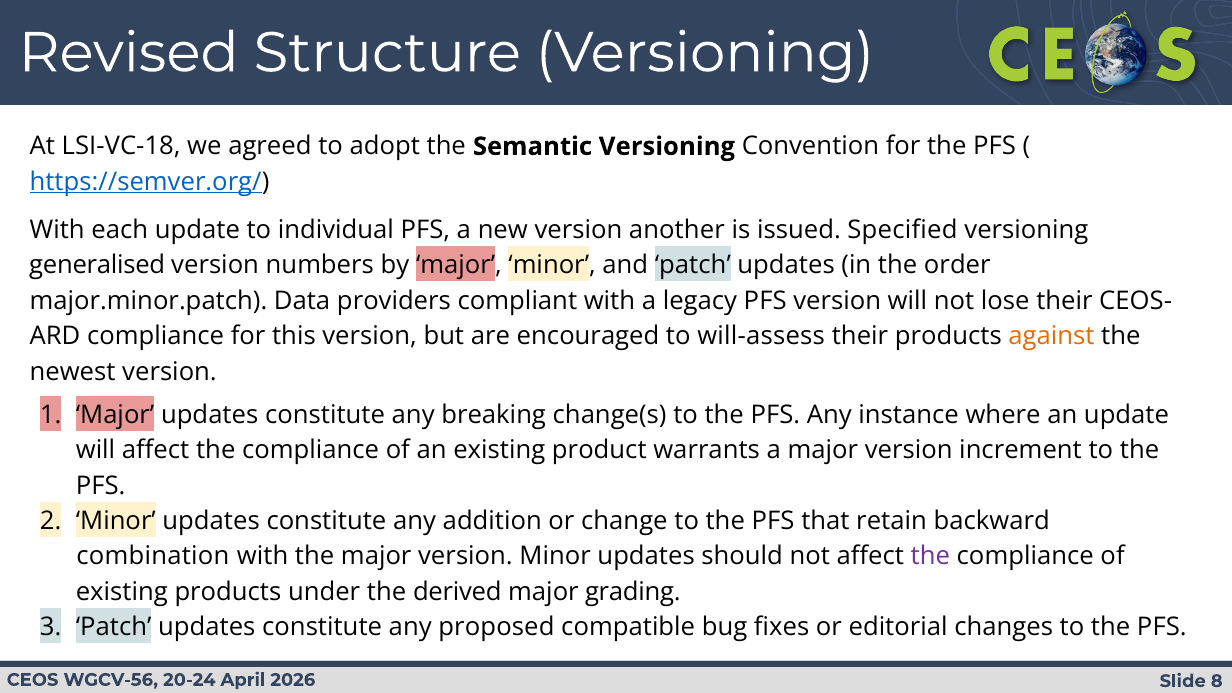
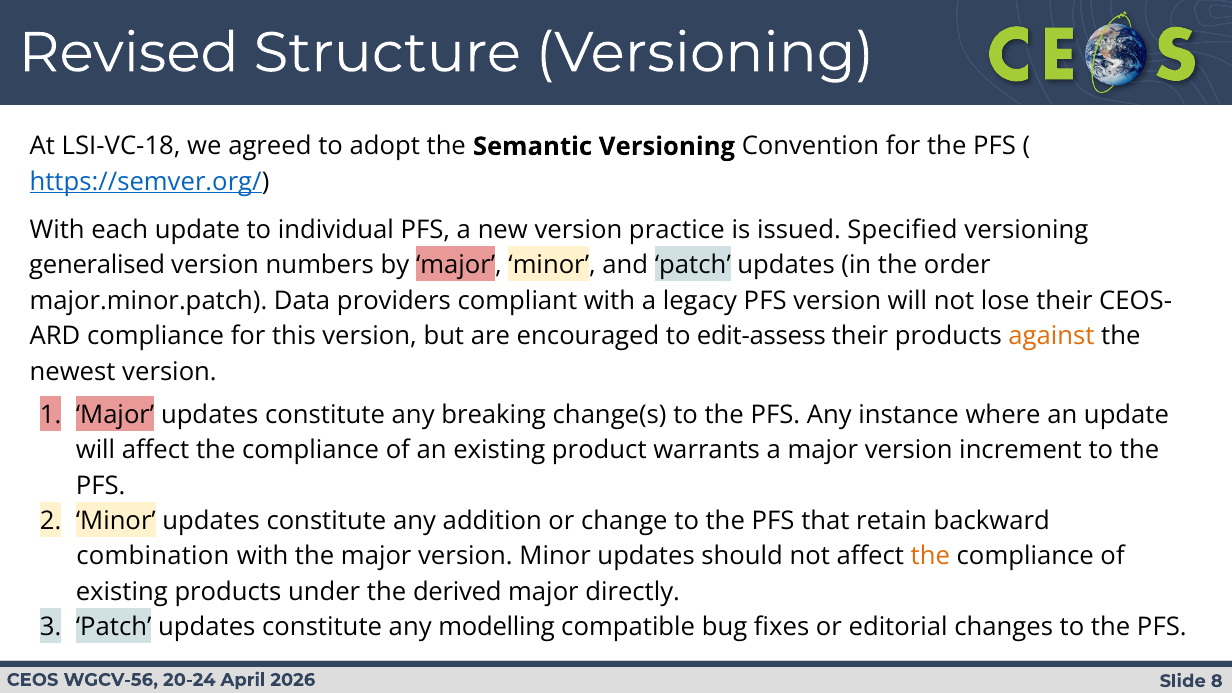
another: another -> practice (677, 230)
will-assess: will-assess -> edit-assess (761, 336)
the colour: purple -> orange (930, 556)
grading: grading -> directly (633, 592)
proposed: proposed -> modelling (497, 627)
